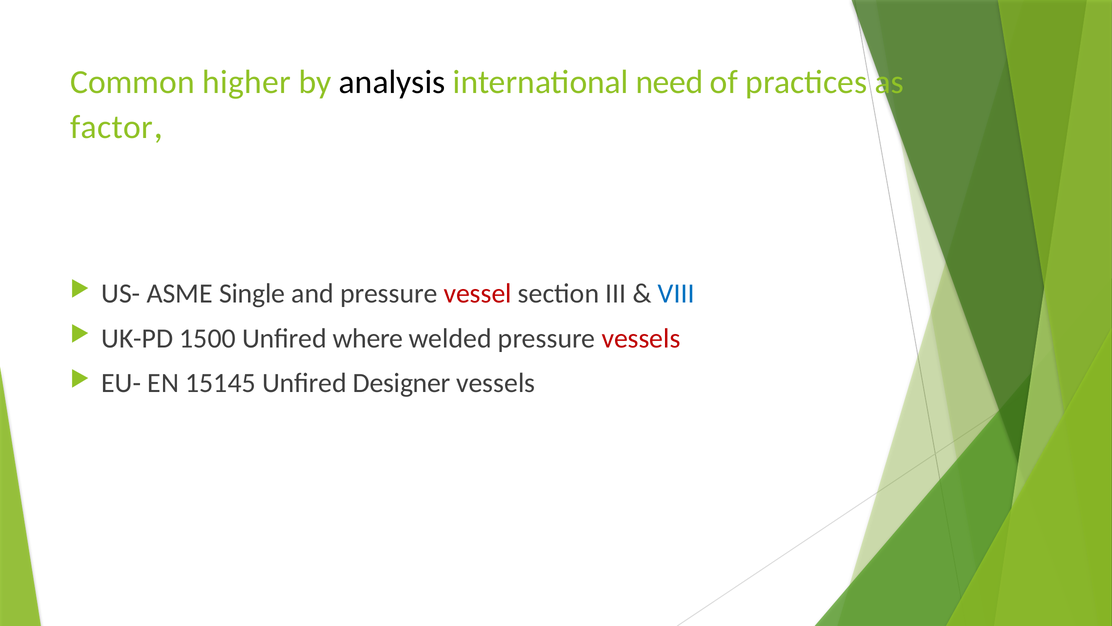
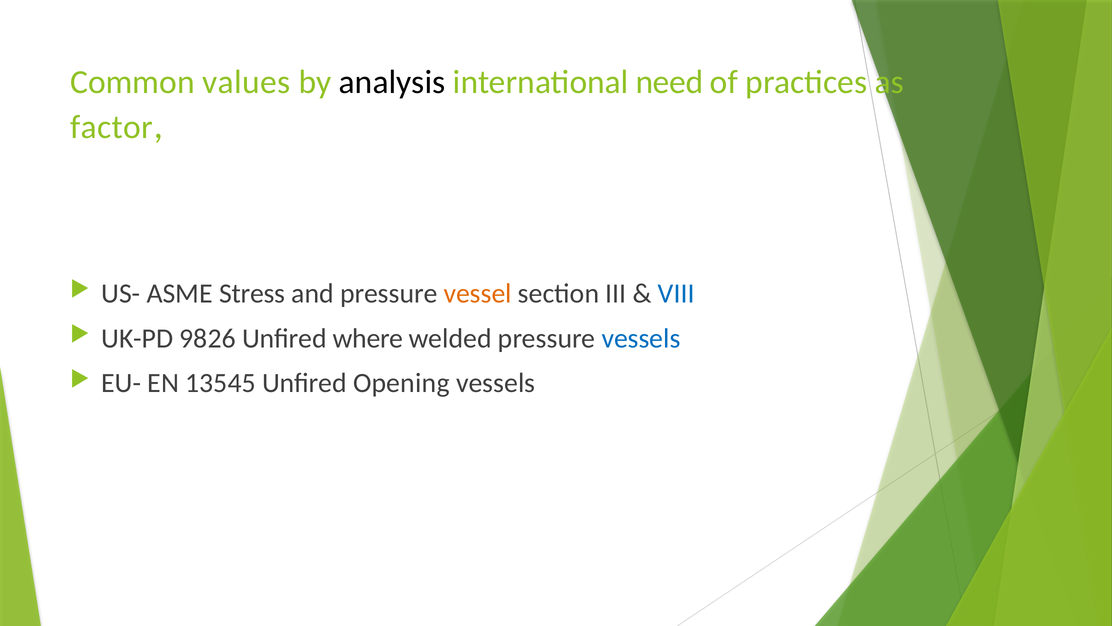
higher: higher -> values (246, 82)
Single: Single -> Stress (252, 293)
vessel colour: red -> orange (478, 293)
1500: 1500 -> 9826 (208, 338)
vessels colour: red -> blue (641, 338)
15145: 15145 -> 13545 (220, 383)
Designer: Designer -> Opening (401, 383)
